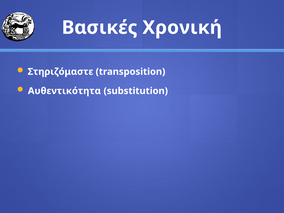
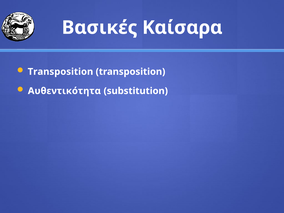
Χρονική: Χρονική -> Καίσαρα (182, 28)
Στηριζόμαστε: Στηριζόμαστε -> Transposition (60, 72)
